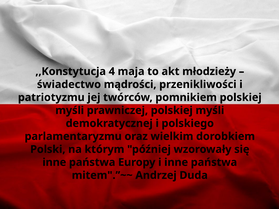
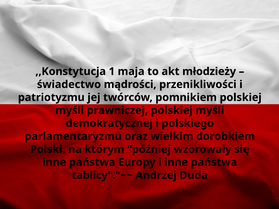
4: 4 -> 1 (112, 72)
mitem".’’~~: mitem".’’~~ -> tablicy".’’~~ (102, 175)
